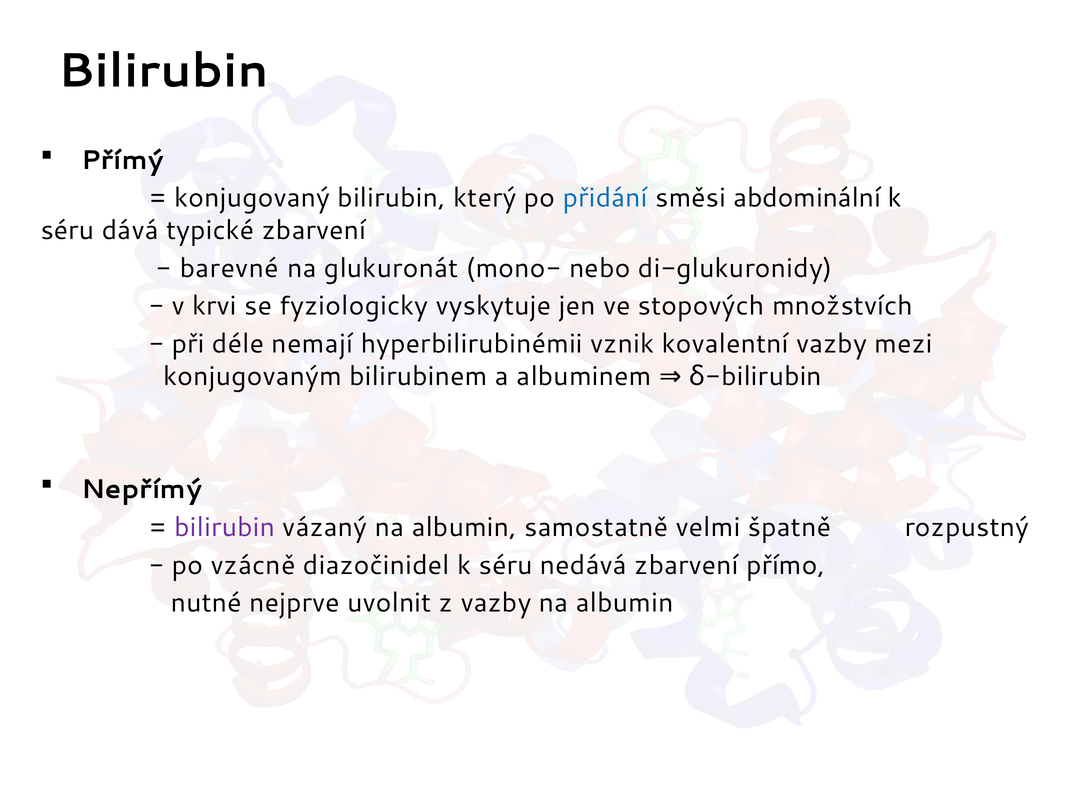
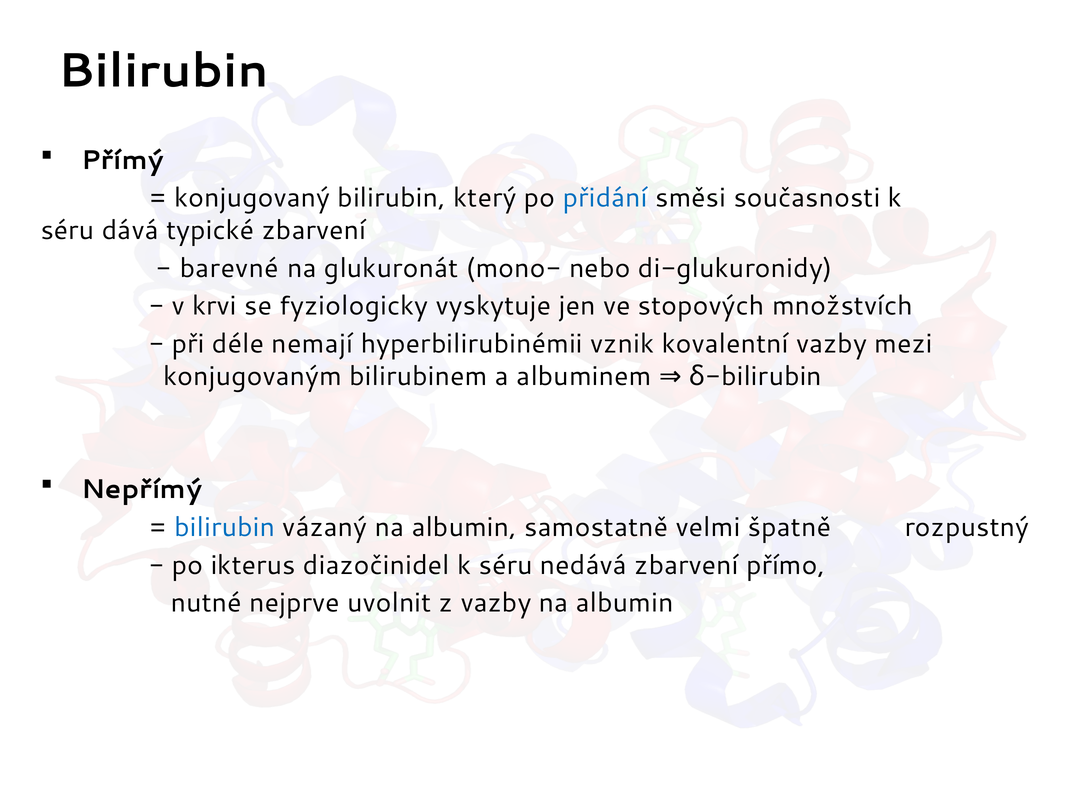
abdominální: abdominální -> současnosti (807, 198)
bilirubin colour: purple -> blue (225, 527)
vzácně: vzácně -> ikterus (253, 565)
